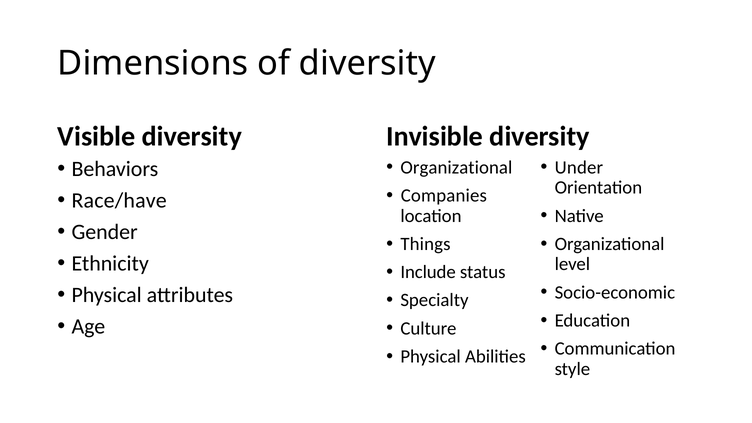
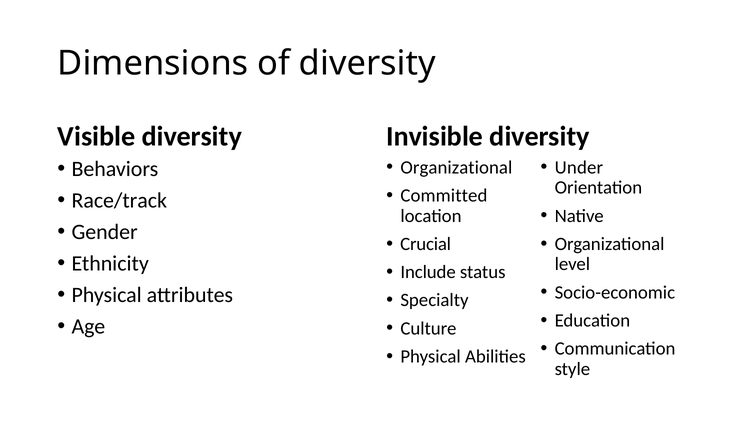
Companies: Companies -> Committed (444, 196)
Race/have: Race/have -> Race/track (119, 201)
Things: Things -> Crucial (426, 244)
